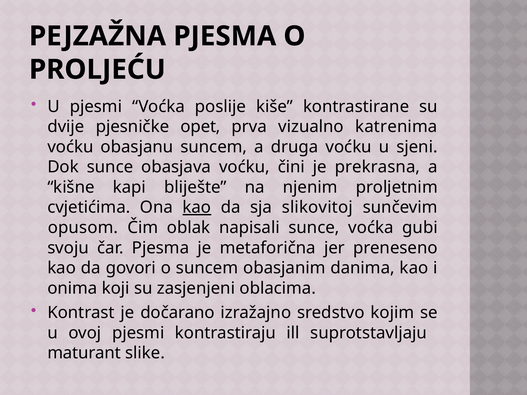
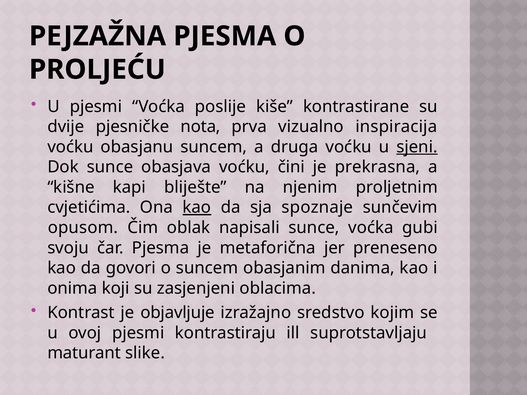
opet: opet -> nota (201, 127)
katrenima: katrenima -> inspiracija (396, 127)
sjeni underline: none -> present (417, 147)
slikovitoj: slikovitoj -> spoznaje (317, 208)
dočarano: dočarano -> objavljuje (178, 313)
